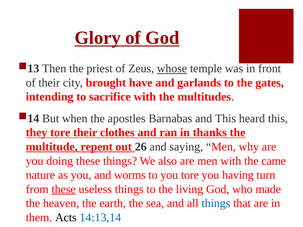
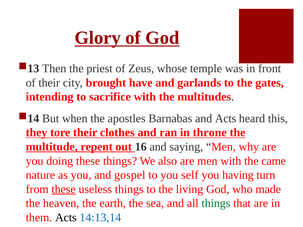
whose underline: present -> none (172, 69)
and This: This -> Acts (226, 119)
thanks: thanks -> throne (210, 133)
26: 26 -> 16 (141, 147)
worms: worms -> gospel (130, 175)
you tore: tore -> self (190, 175)
things colour: blue -> green (216, 203)
